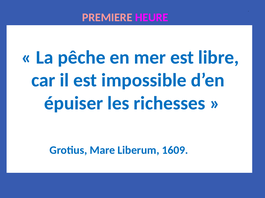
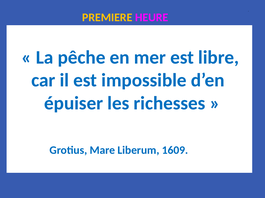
PREMIERE colour: pink -> yellow (107, 17)
